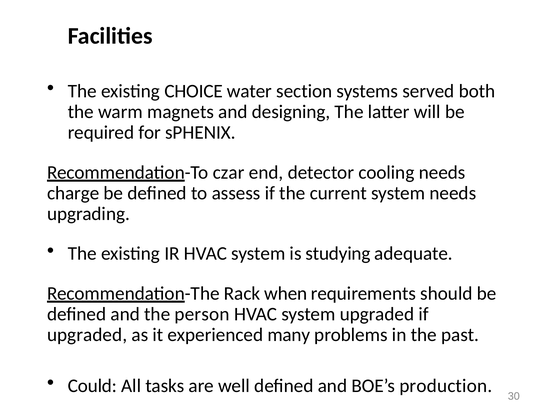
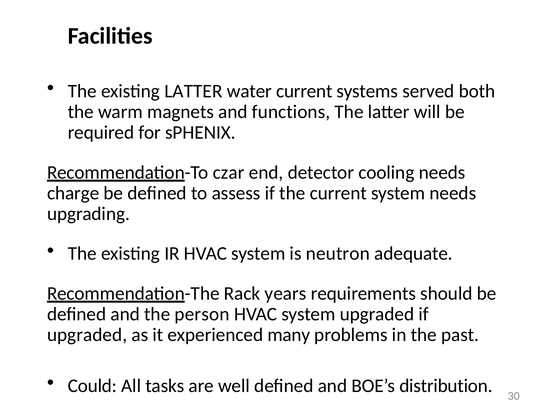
existing CHOICE: CHOICE -> LATTER (193, 91)
water section: section -> current (304, 91)
designing: designing -> functions (291, 112)
studying: studying -> neutron (338, 253)
when: when -> years (286, 293)
production: production -> distribution (446, 386)
